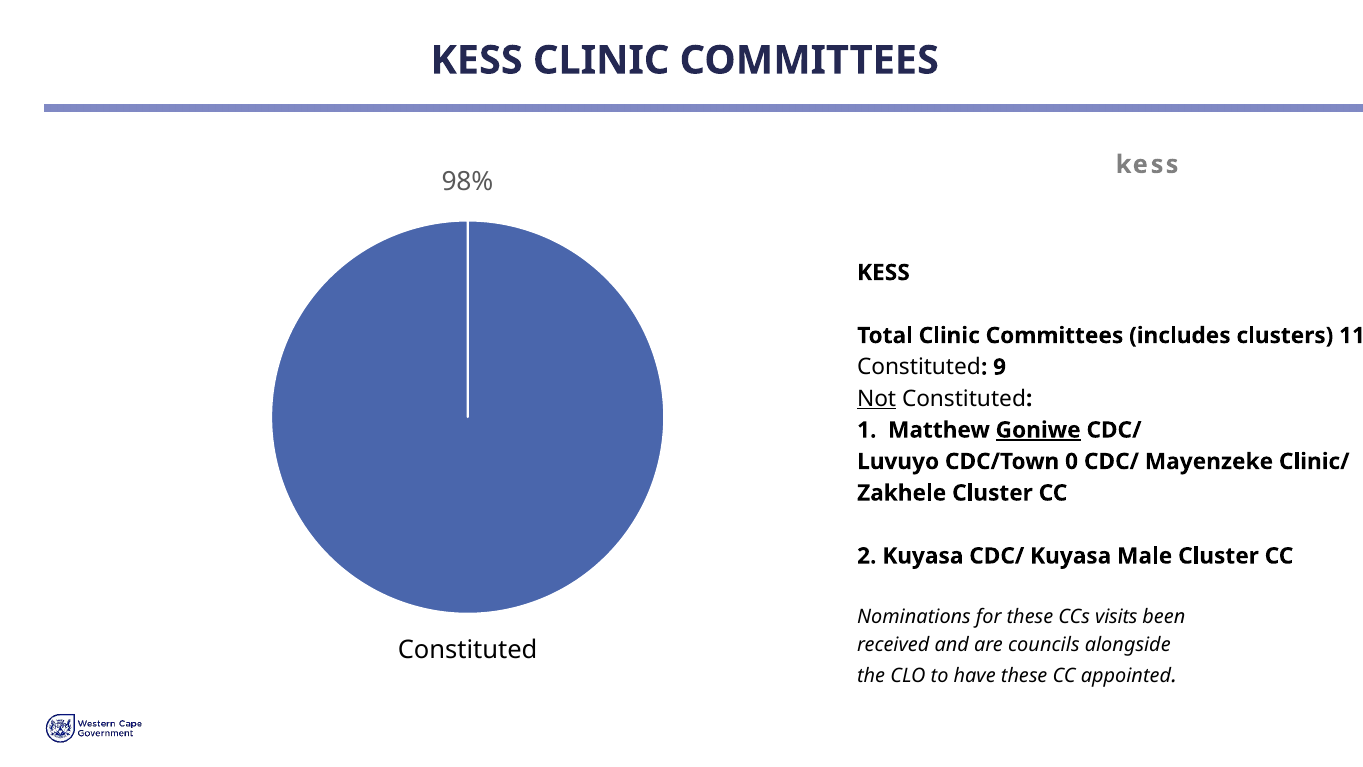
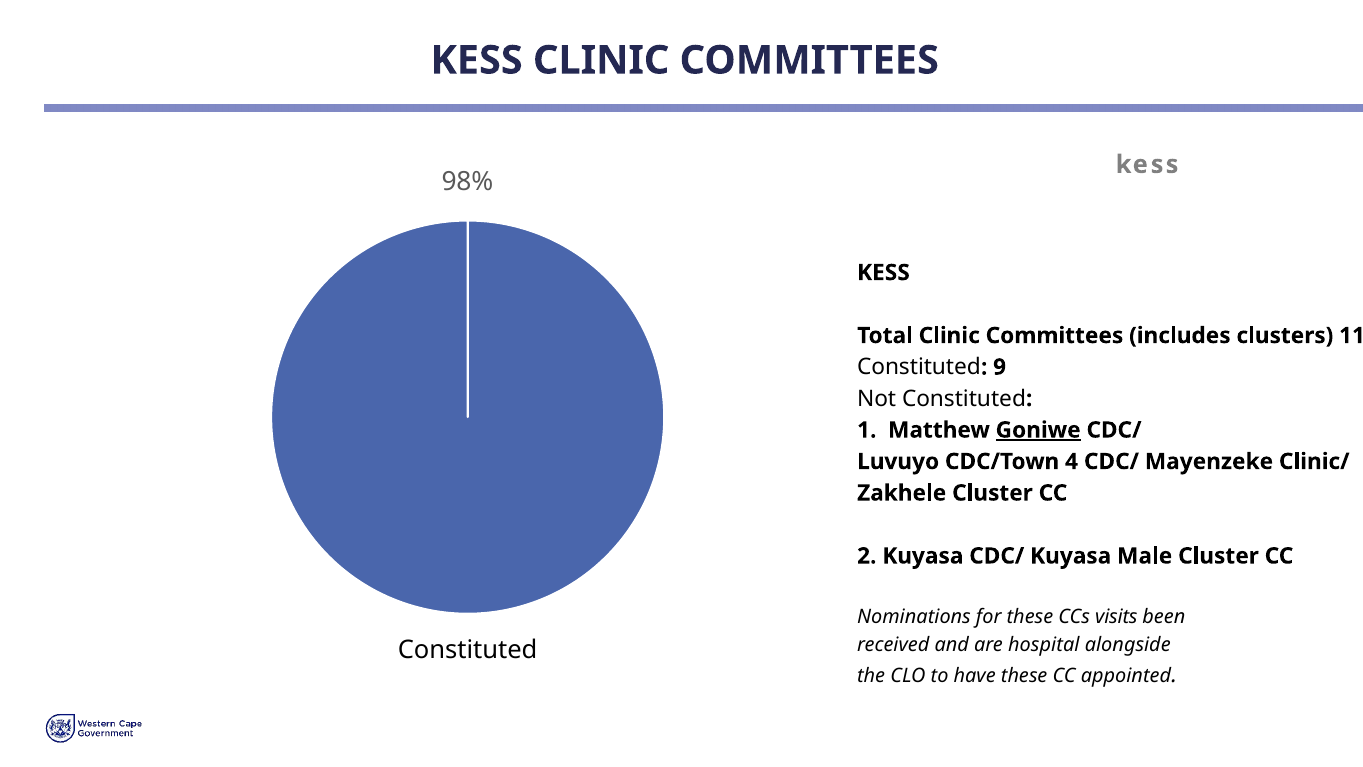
Not underline: present -> none (877, 398)
0: 0 -> 4 (1072, 461)
councils: councils -> hospital (1044, 645)
